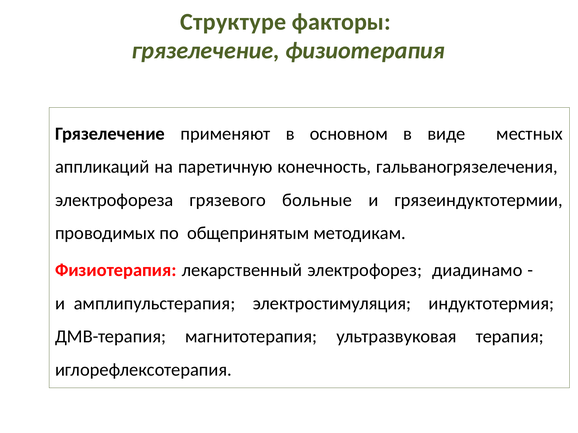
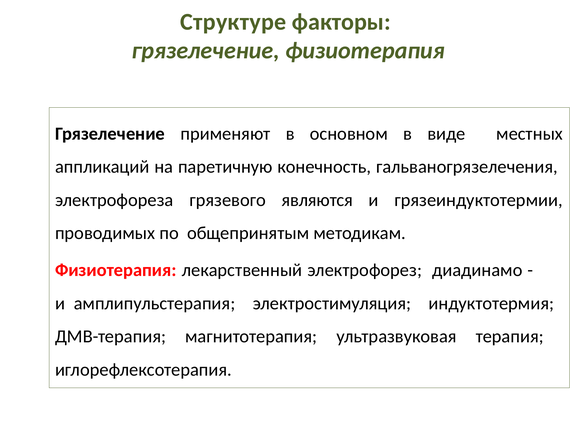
больные: больные -> являются (317, 200)
